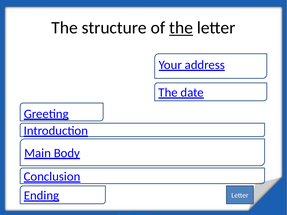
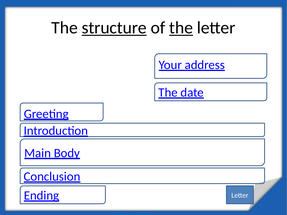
structure underline: none -> present (114, 28)
